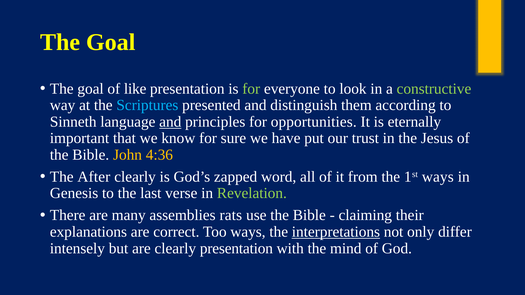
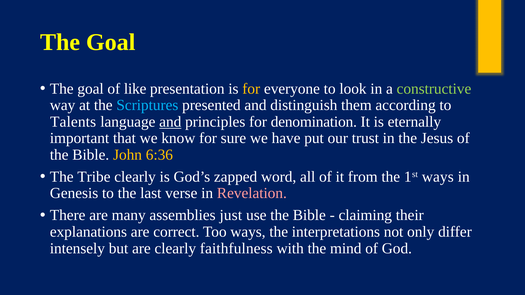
for colour: light green -> yellow (251, 89)
Sinneth: Sinneth -> Talents (73, 122)
opportunities: opportunities -> denomination (314, 122)
4:36: 4:36 -> 6:36 (159, 155)
After: After -> Tribe (94, 177)
Revelation colour: light green -> pink (252, 193)
rats: rats -> just (231, 215)
interpretations underline: present -> none (336, 232)
clearly presentation: presentation -> faithfulness (236, 249)
